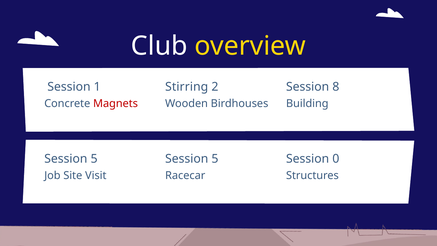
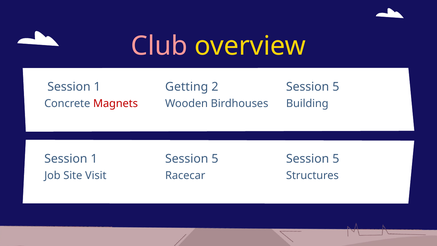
Club colour: white -> pink (159, 46)
Stirring: Stirring -> Getting (187, 87)
8: 8 -> 5 (336, 87)
5: 5 -> 1 (94, 159)
0: 0 -> 5 (336, 159)
